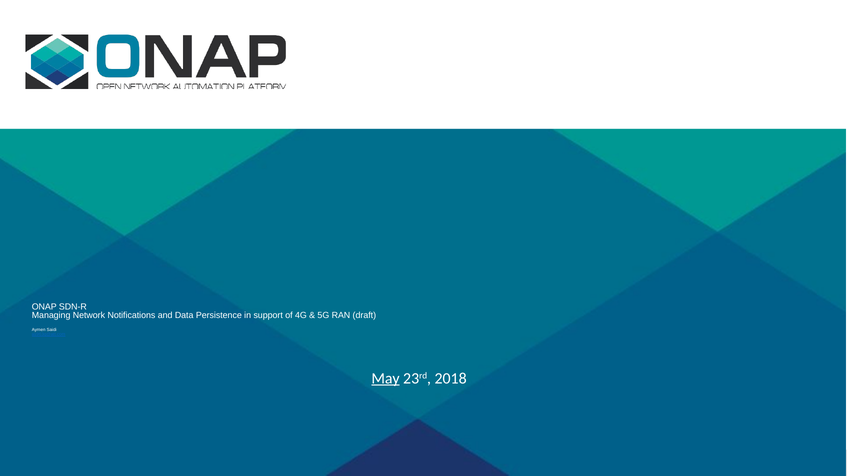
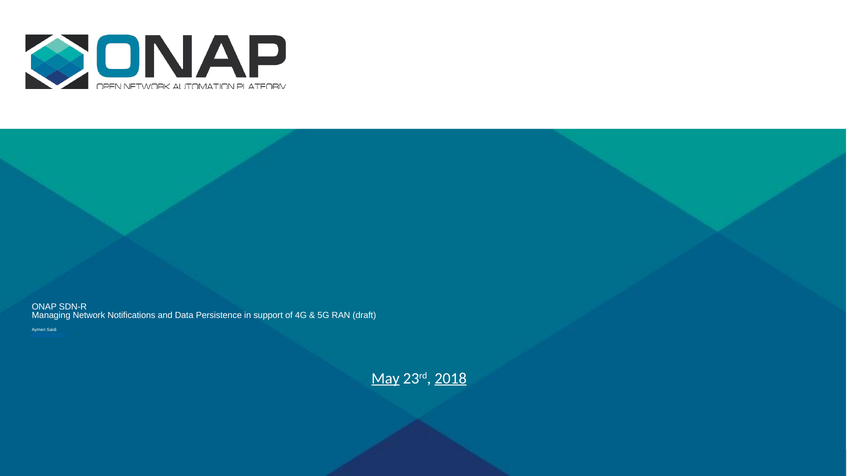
2018 underline: none -> present (451, 379)
